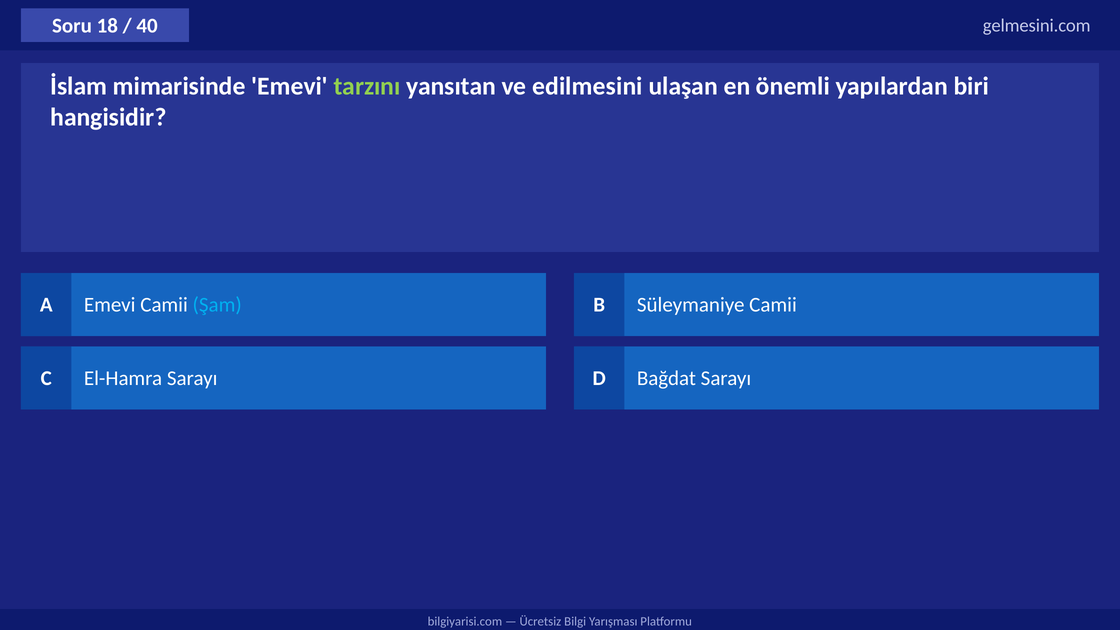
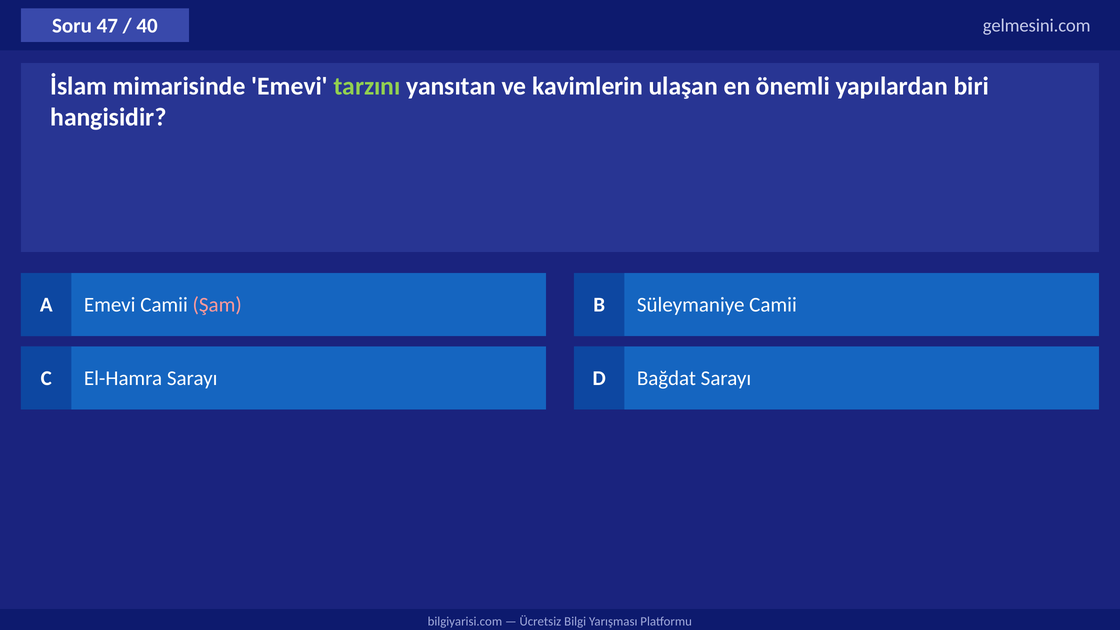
18: 18 -> 47 (107, 26)
edilmesini: edilmesini -> kavimlerin (588, 86)
Şam colour: light blue -> pink (217, 305)
